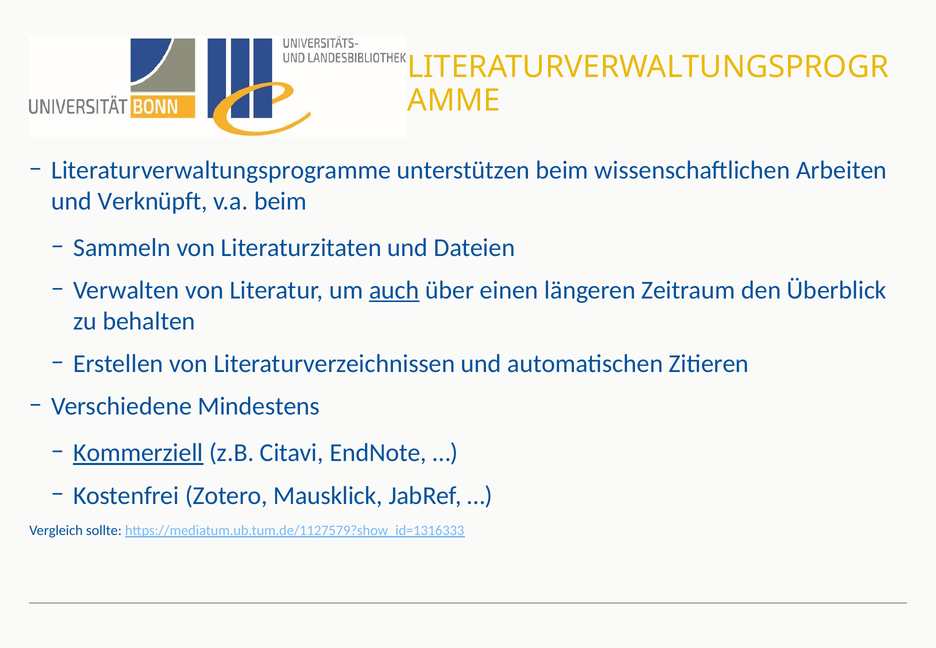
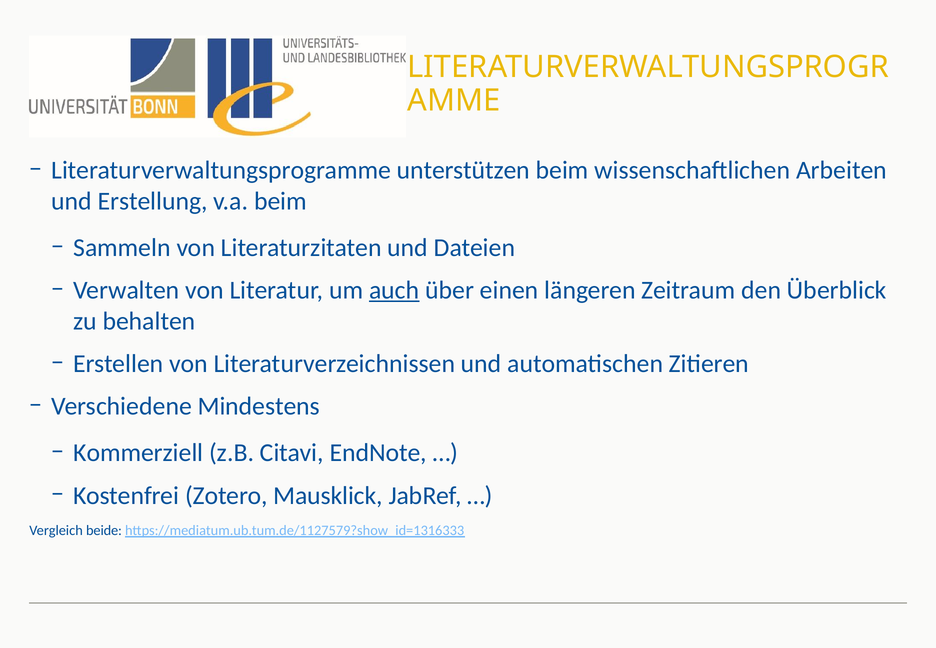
Verknüpft: Verknüpft -> Erstellung (153, 201)
Kommerziell underline: present -> none (138, 453)
sollte: sollte -> beide (104, 530)
